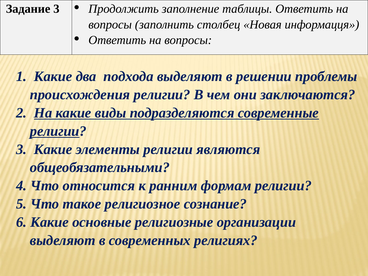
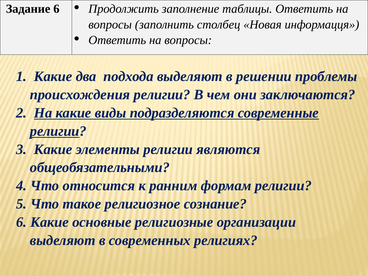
Задание 3: 3 -> 6 (56, 9)
